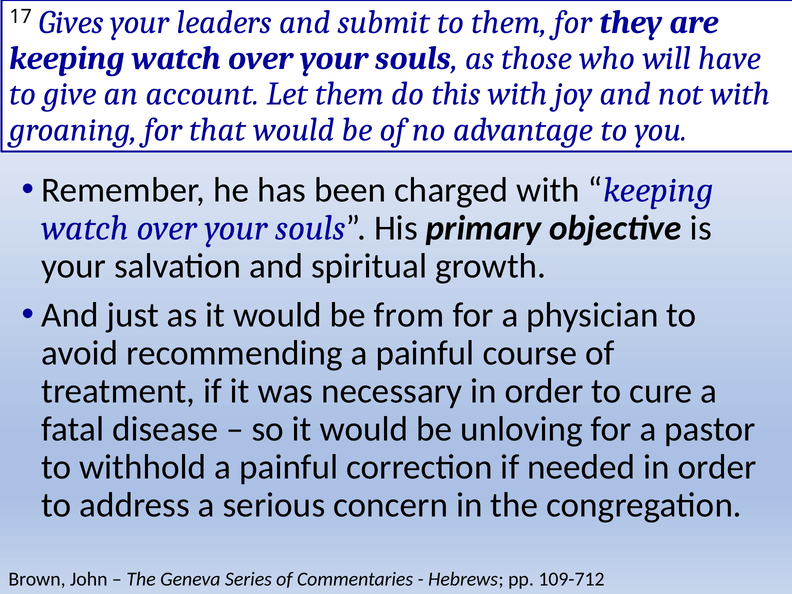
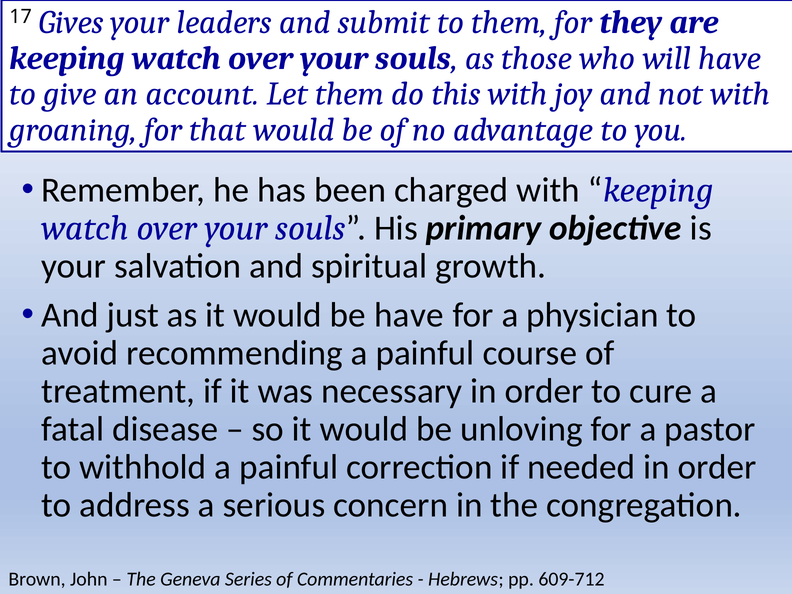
be from: from -> have (409, 315)
109-712: 109-712 -> 609-712 (572, 579)
